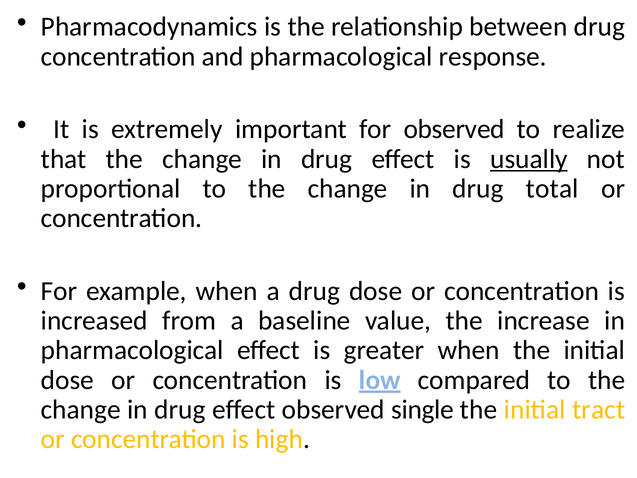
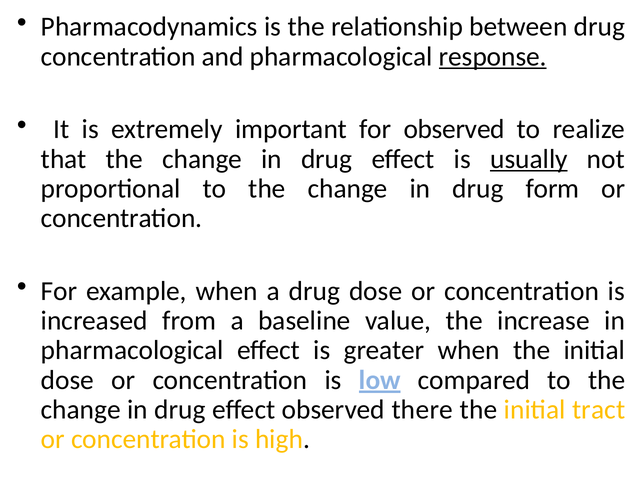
response underline: none -> present (493, 57)
total: total -> form (552, 189)
single: single -> there (422, 410)
